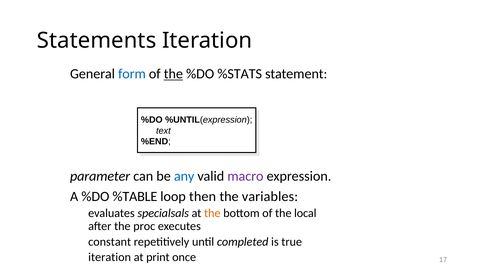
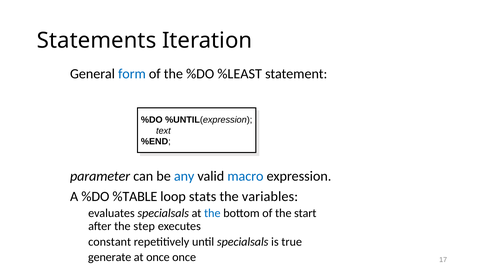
the underline: present -> none (173, 74)
%STATS: %STATS -> %LEAST (240, 74)
macro colour: purple -> blue (245, 176)
then: then -> stats (203, 197)
the colour: orange -> blue (212, 213)
local: local -> start (305, 213)
proc: proc -> step (144, 226)
until completed: completed -> specialsals (243, 242)
iteration: iteration -> generate (110, 258)
at print: print -> once (158, 258)
